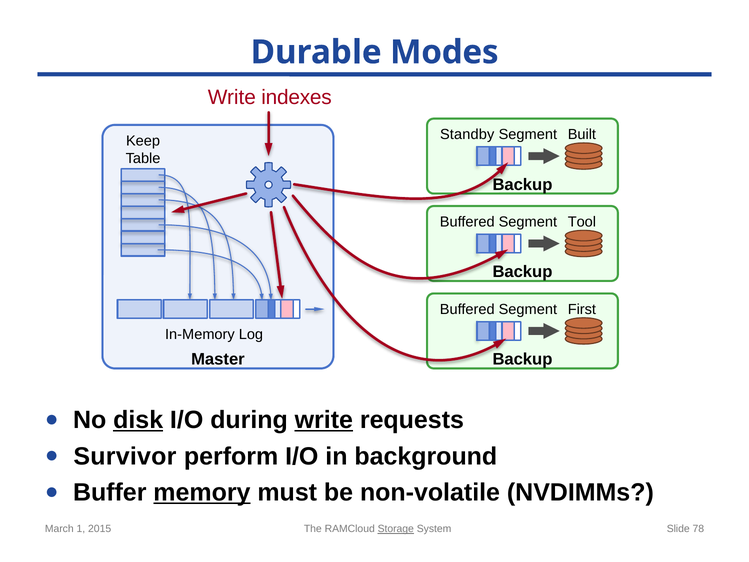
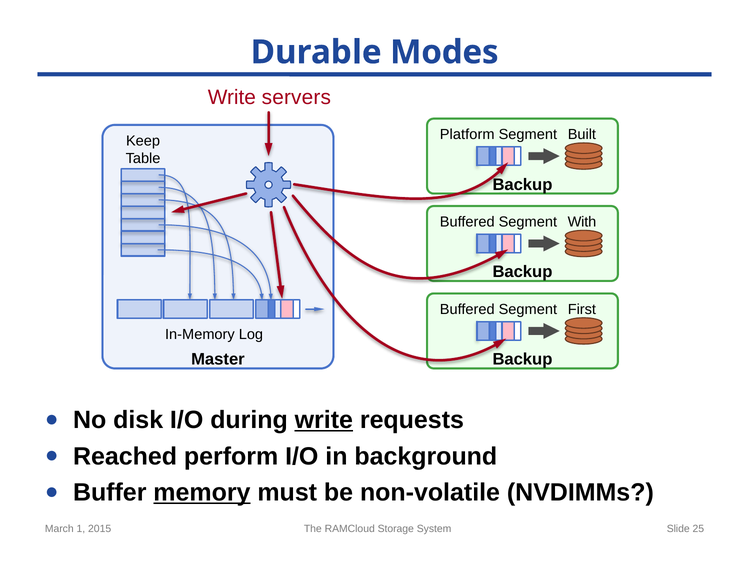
indexes: indexes -> servers (296, 97)
Standby: Standby -> Platform (467, 135)
Tool: Tool -> With (582, 222)
disk underline: present -> none (138, 420)
Survivor: Survivor -> Reached (125, 456)
Storage underline: present -> none (396, 529)
78: 78 -> 25 (698, 529)
